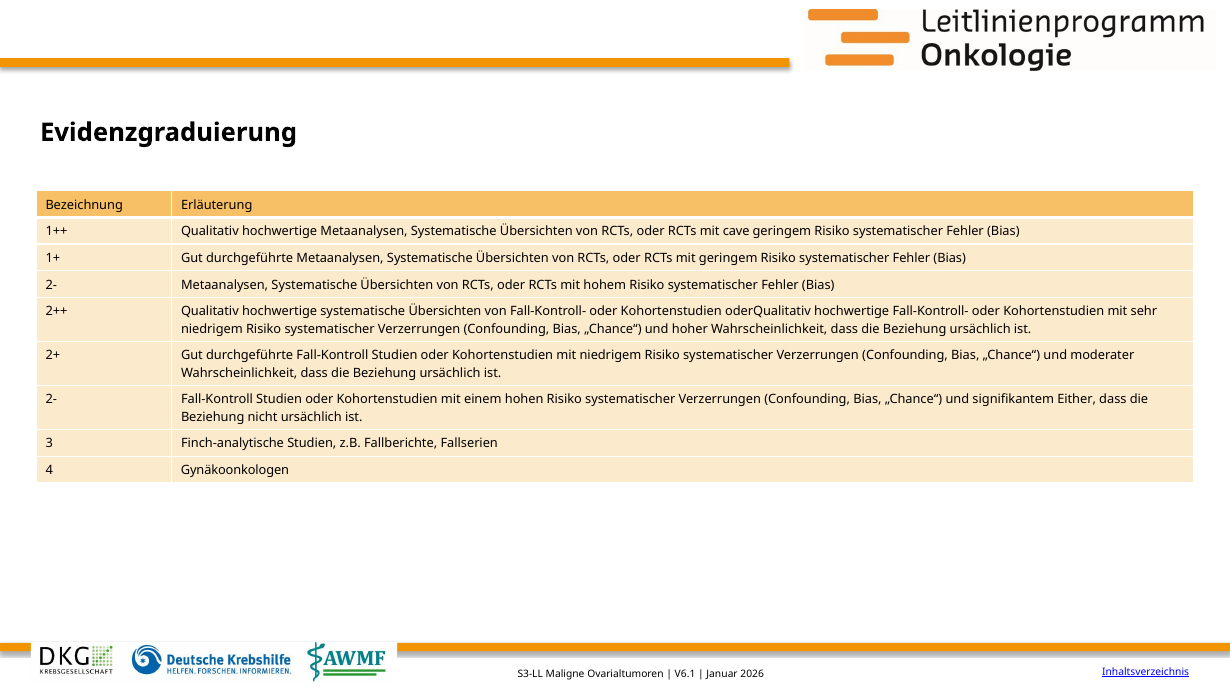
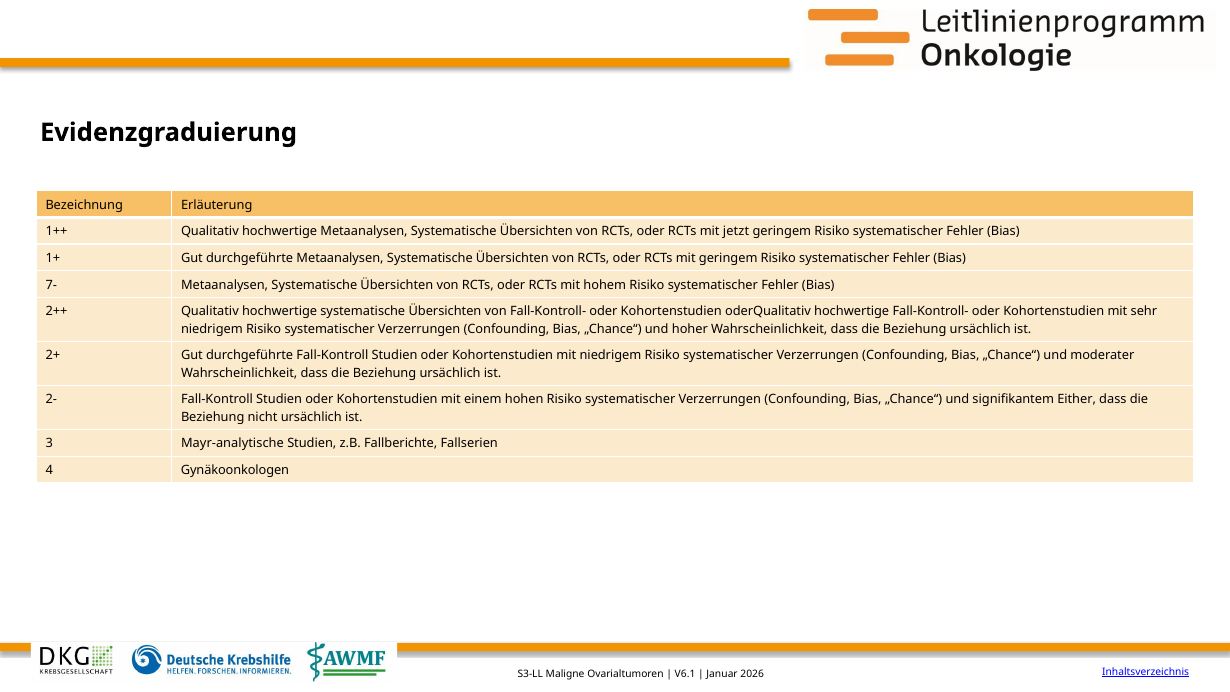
cave: cave -> jetzt (736, 231)
2-: 2- -> 7- (51, 285)
Finch-analytische: Finch-analytische -> Mayr-analytische (232, 444)
